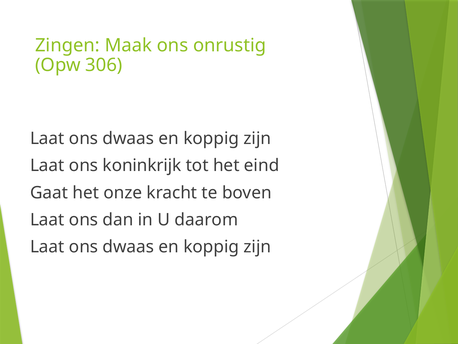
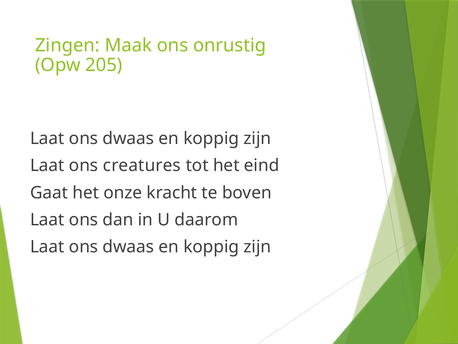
306: 306 -> 205 (104, 65)
koninkrijk: koninkrijk -> creatures (142, 165)
